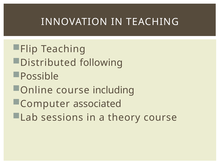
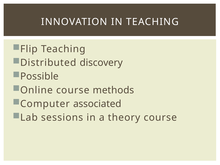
following: following -> discovery (101, 63)
including: including -> methods (113, 90)
